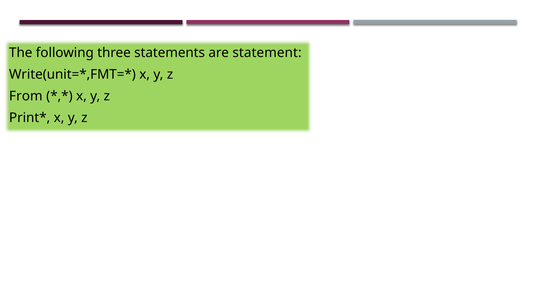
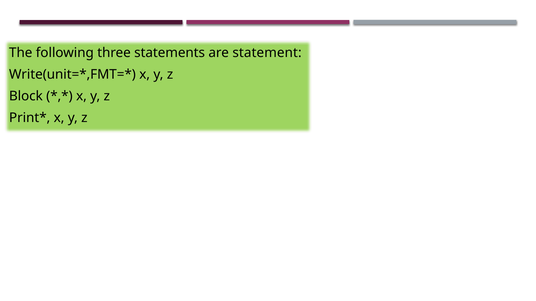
From: From -> Block (26, 96)
